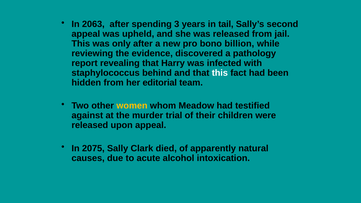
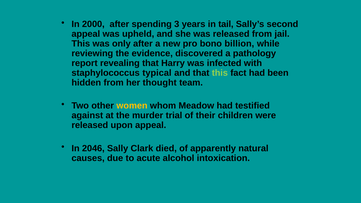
2063: 2063 -> 2000 (93, 24)
behind: behind -> typical (157, 73)
this colour: white -> light green (220, 73)
editorial: editorial -> thought (160, 83)
2075: 2075 -> 2046 (93, 148)
